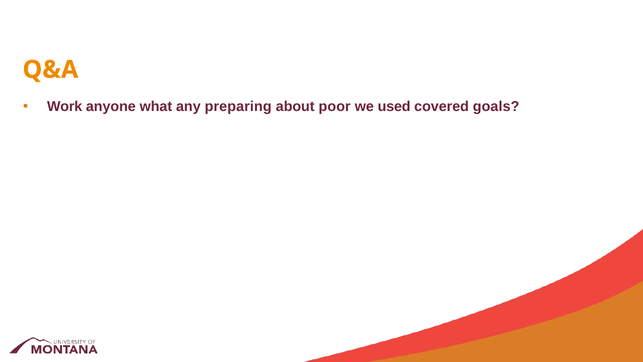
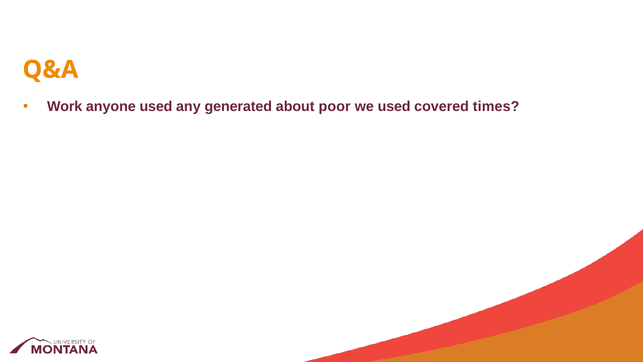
anyone what: what -> used (156, 107)
preparing: preparing -> generated (238, 107)
goals: goals -> times (496, 107)
